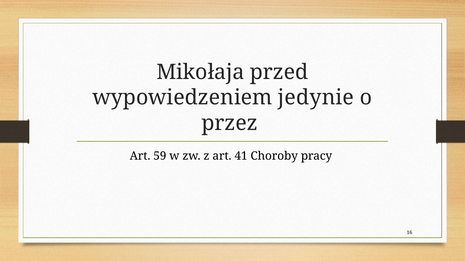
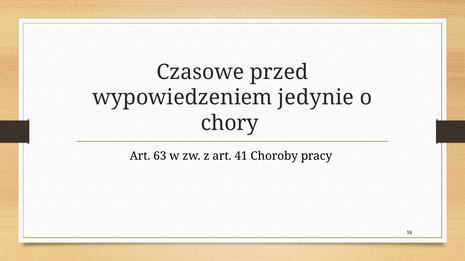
Mikołaja: Mikołaja -> Czasowe (200, 72)
przez: przez -> chory (230, 123)
59: 59 -> 63 (160, 156)
